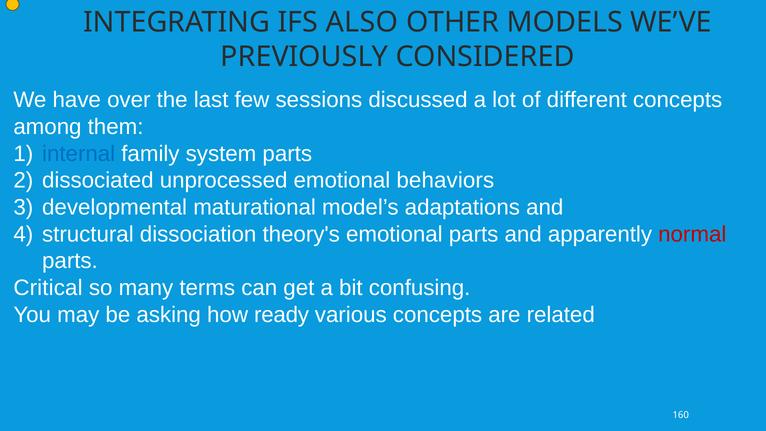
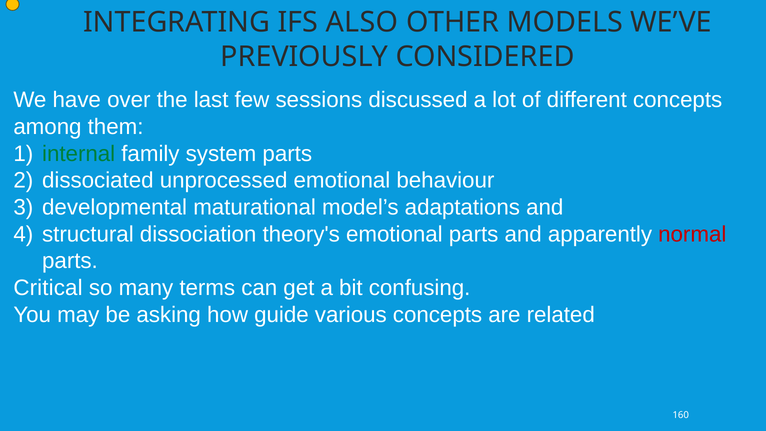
internal colour: blue -> green (79, 154)
behaviors: behaviors -> behaviour (445, 180)
ready: ready -> guide (281, 315)
